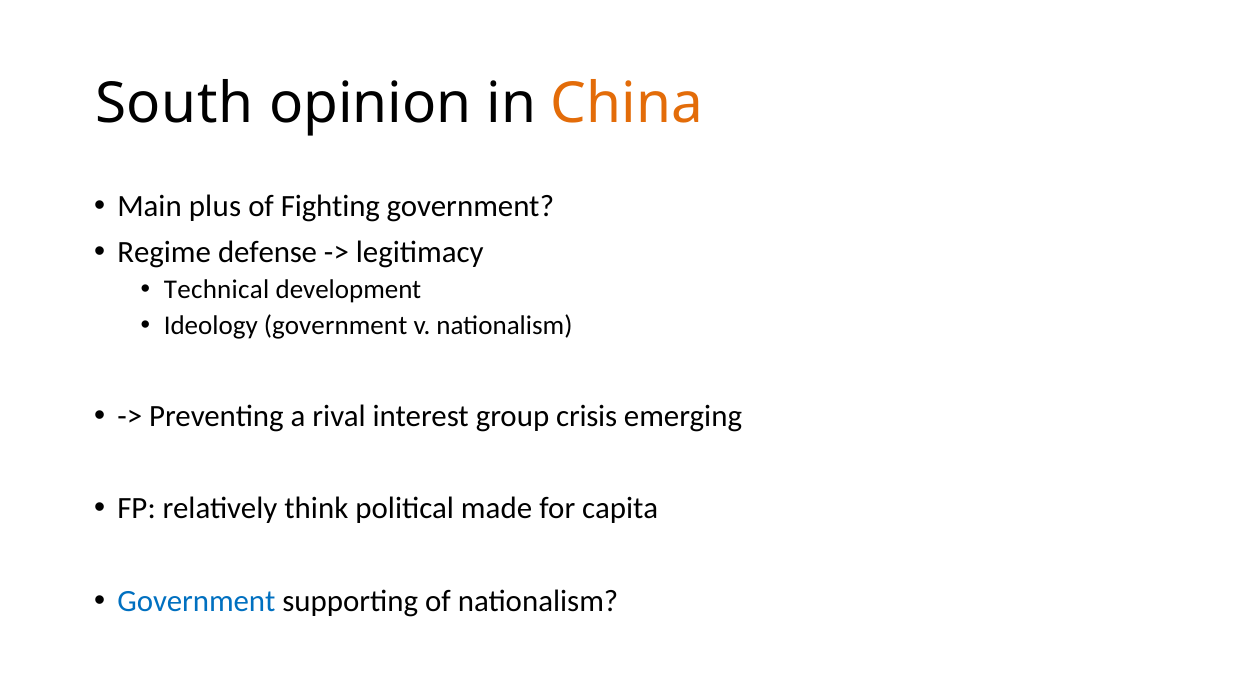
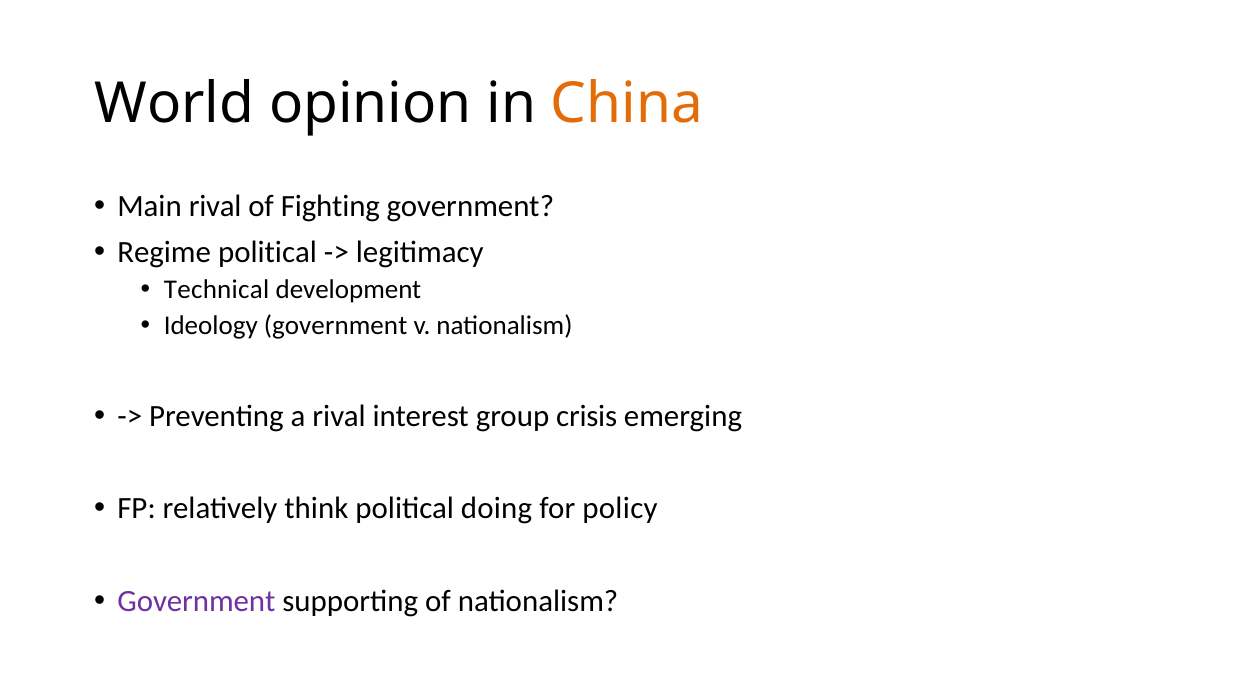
South: South -> World (174, 104)
Main plus: plus -> rival (215, 206)
Regime defense: defense -> political (268, 252)
made: made -> doing (497, 509)
capita: capita -> policy (620, 509)
Government colour: blue -> purple (196, 601)
